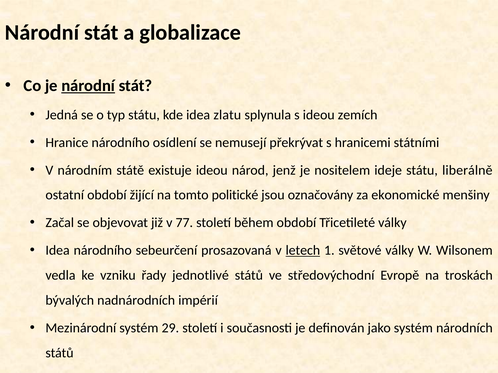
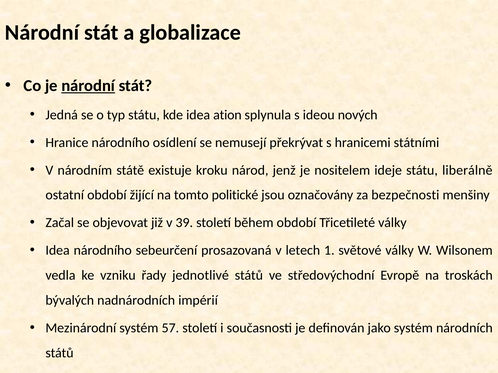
zlatu: zlatu -> ation (227, 115)
zemích: zemích -> nových (358, 115)
existuje ideou: ideou -> kroku (212, 170)
ekonomické: ekonomické -> bezpečnosti (405, 195)
77: 77 -> 39 (184, 223)
letech underline: present -> none (303, 251)
29: 29 -> 57 (170, 328)
